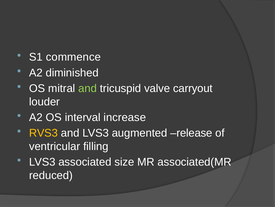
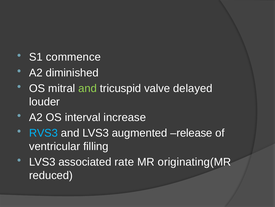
carryout: carryout -> delayed (193, 88)
RVS3 colour: yellow -> light blue (43, 133)
size: size -> rate (124, 161)
associated(MR: associated(MR -> originating(MR (194, 161)
